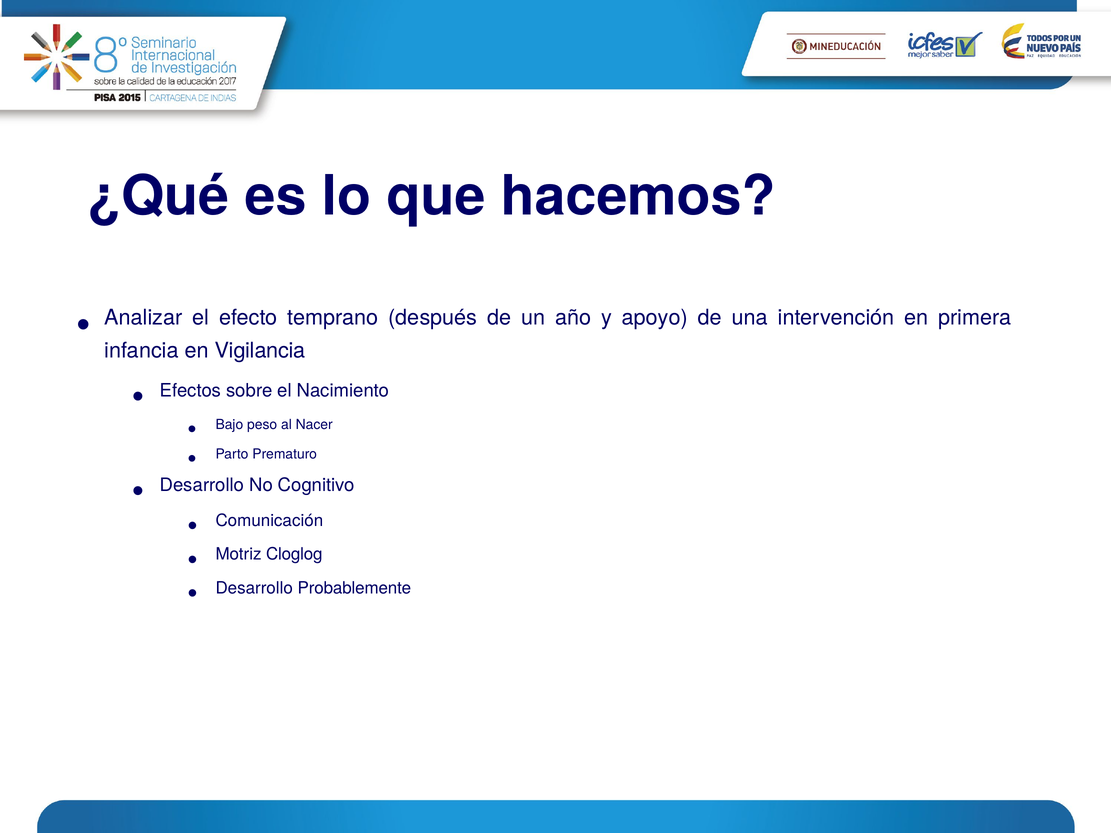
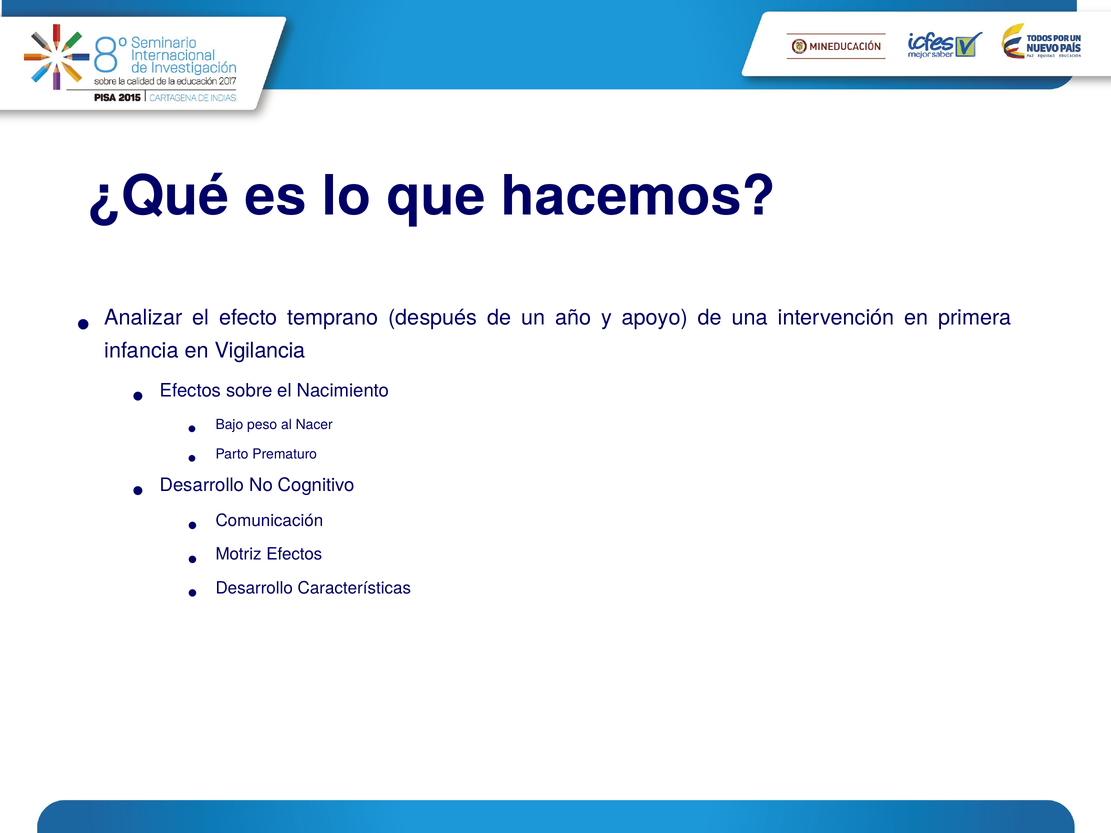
Motriz Cloglog: Cloglog -> Efectos (294, 554)
Probablemente: Probablemente -> Características (354, 588)
